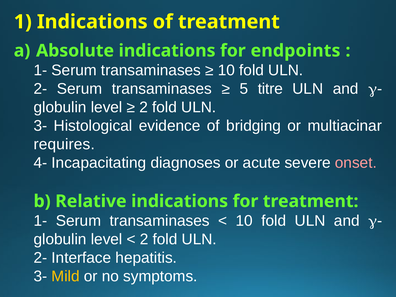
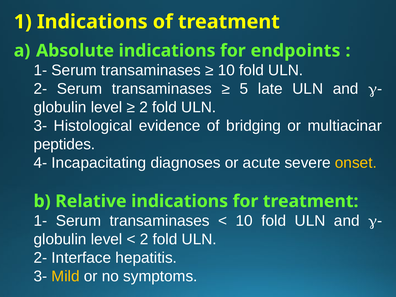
titre: titre -> late (270, 89)
requires: requires -> peptides (64, 144)
onset colour: pink -> yellow (356, 163)
